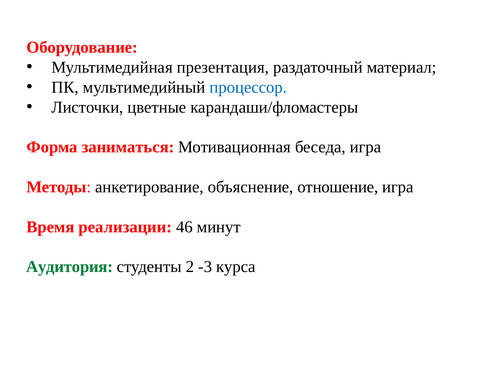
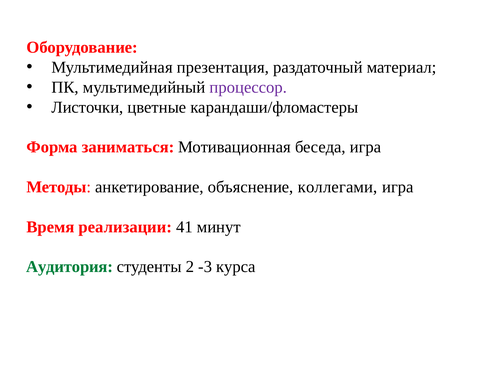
процессор colour: blue -> purple (248, 87)
отношение: отношение -> коллегами (338, 187)
46: 46 -> 41 (184, 227)
